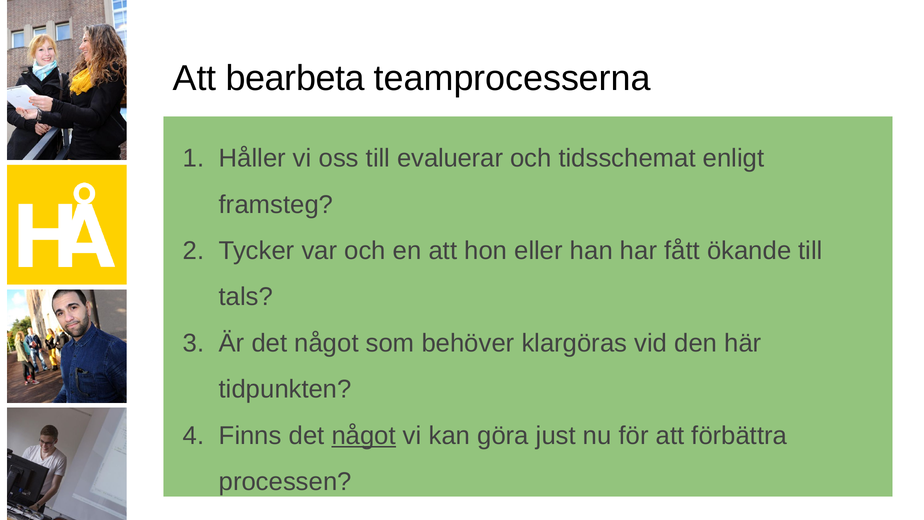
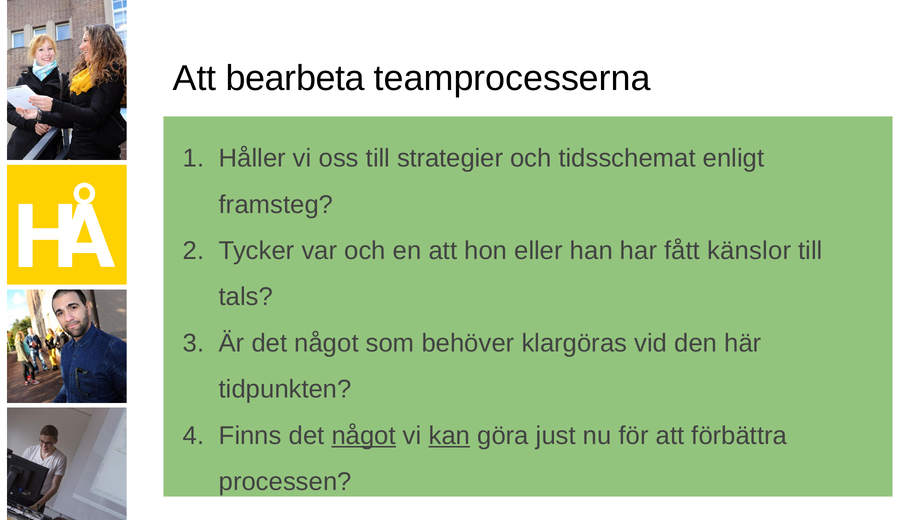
evaluerar: evaluerar -> strategier (450, 158)
ökande: ökande -> känslor (749, 251)
kan underline: none -> present (449, 435)
